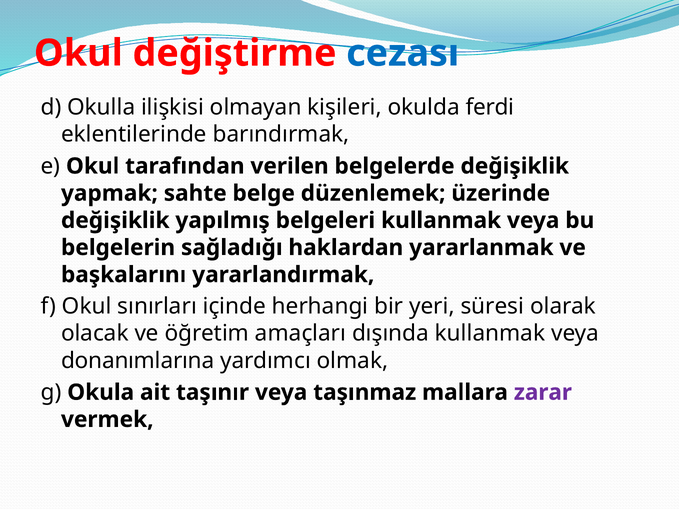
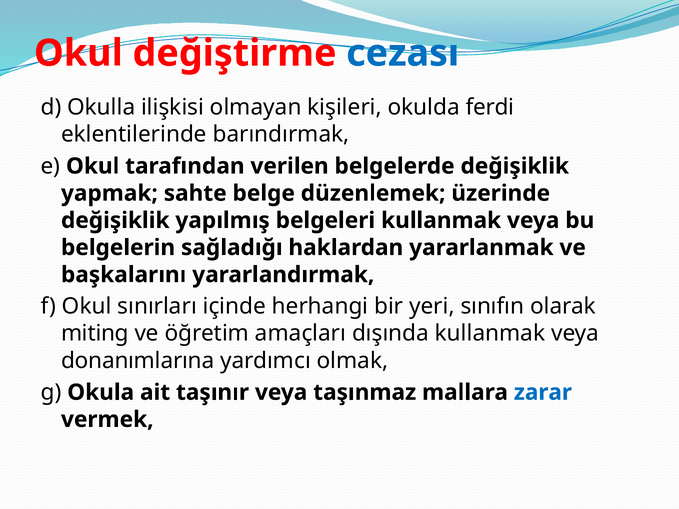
süresi: süresi -> sınıfın (492, 307)
olacak: olacak -> miting (95, 334)
zarar colour: purple -> blue (543, 393)
